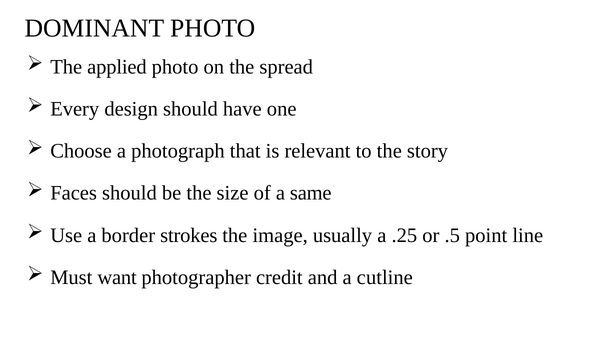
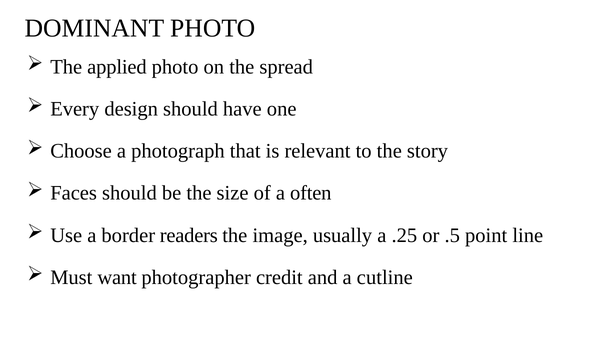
same: same -> often (311, 193)
strokes: strokes -> readers (189, 235)
